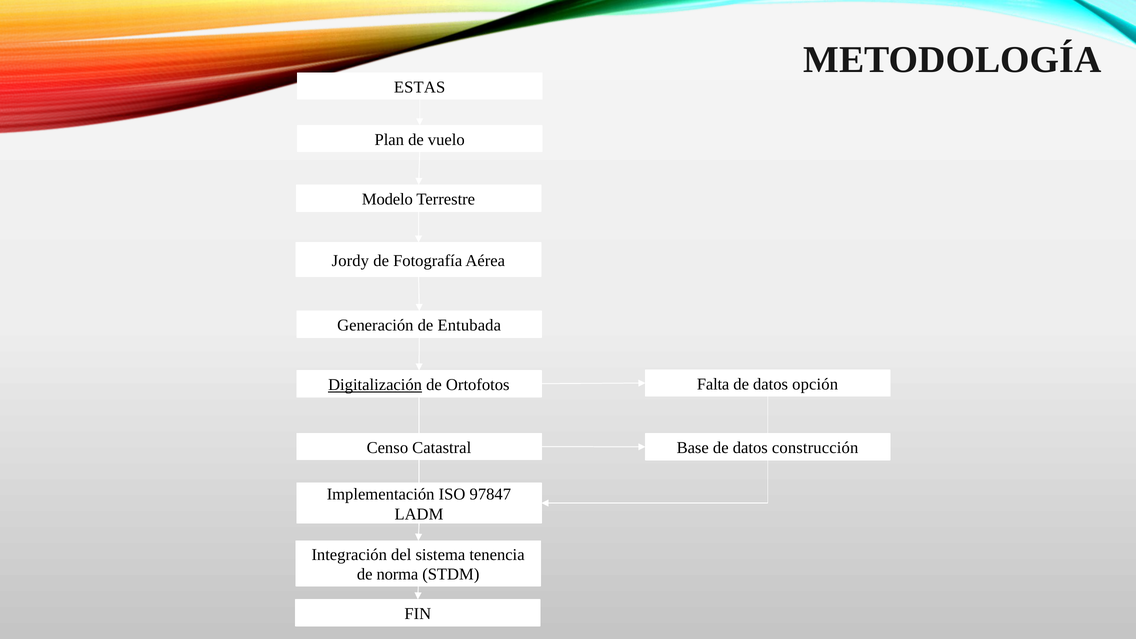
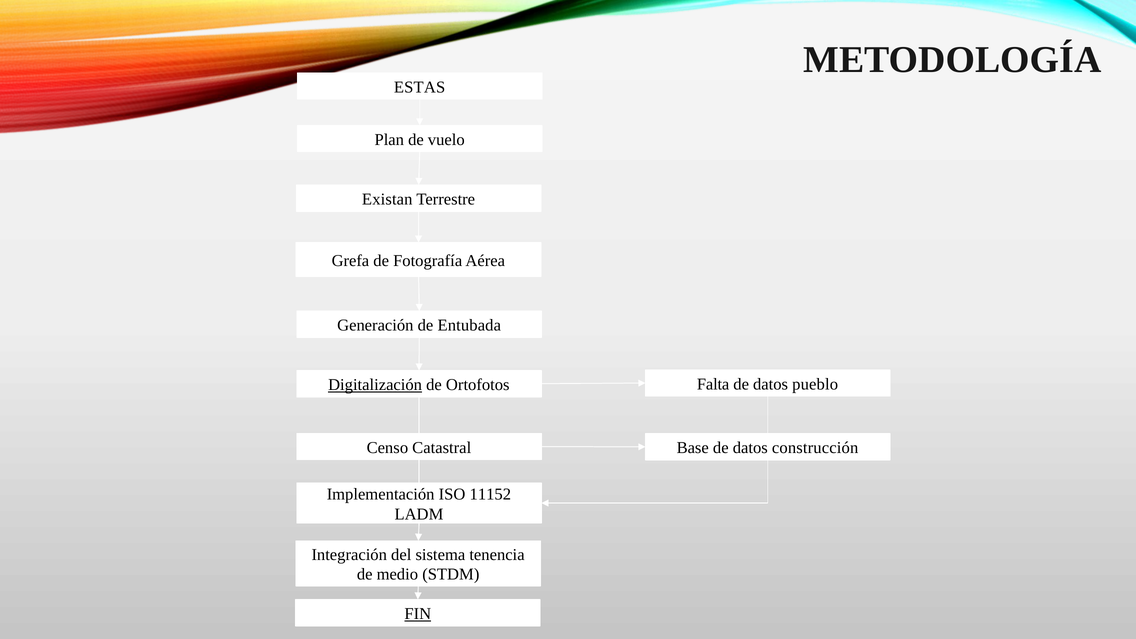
Modelo: Modelo -> Existan (387, 199)
Jordy: Jordy -> Grefa (350, 261)
opción: opción -> pueblo (815, 384)
97847: 97847 -> 11152 (490, 494)
norma: norma -> medio (397, 575)
FIN underline: none -> present (418, 614)
